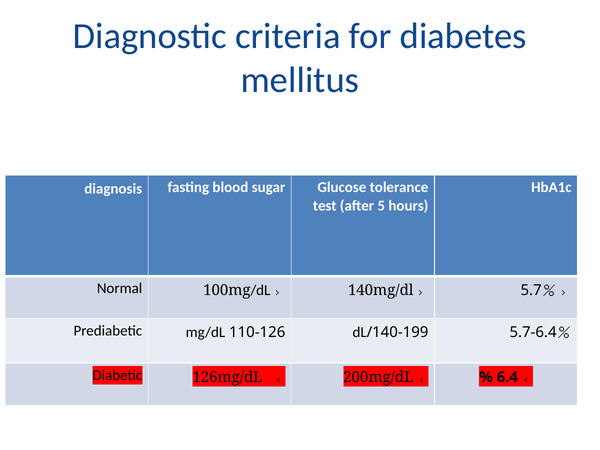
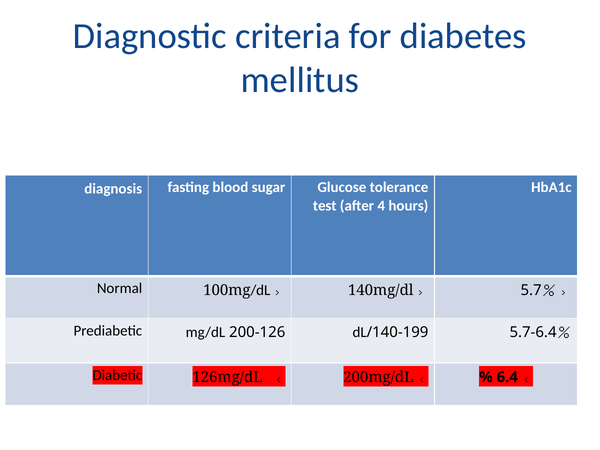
5: 5 -> 4 (381, 206)
110-126: 110-126 -> 200-126 (257, 332)
